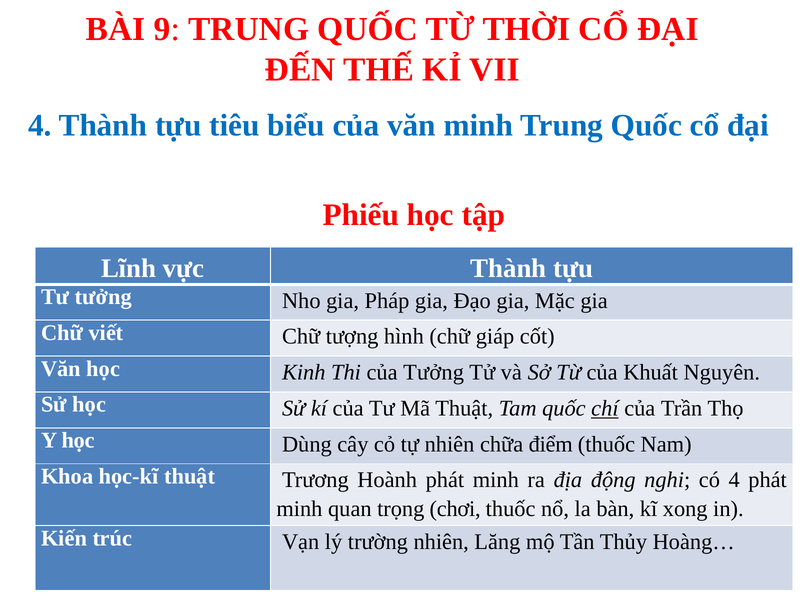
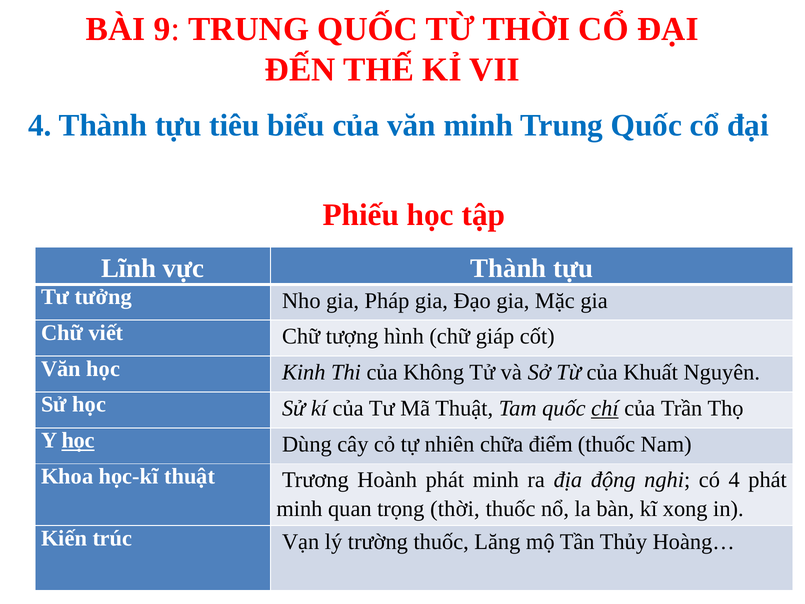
của Tưởng: Tưởng -> Không (434, 372)
học underline: none -> present (78, 440)
trọng chơi: chơi -> thời (455, 508)
trường nhiên: nhiên -> thuốc (441, 542)
